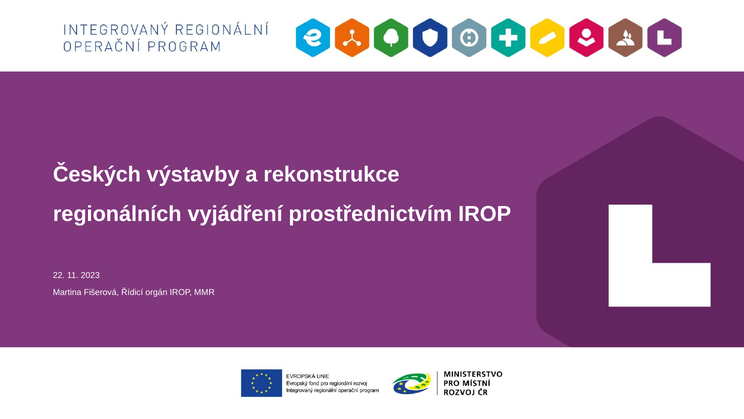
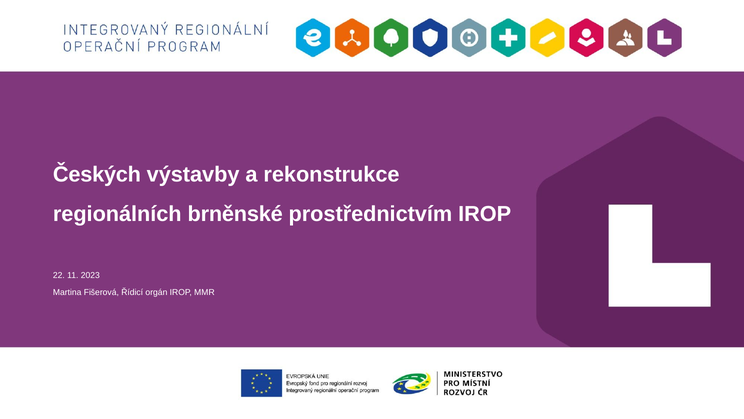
vyjádření: vyjádření -> brněnské (235, 214)
